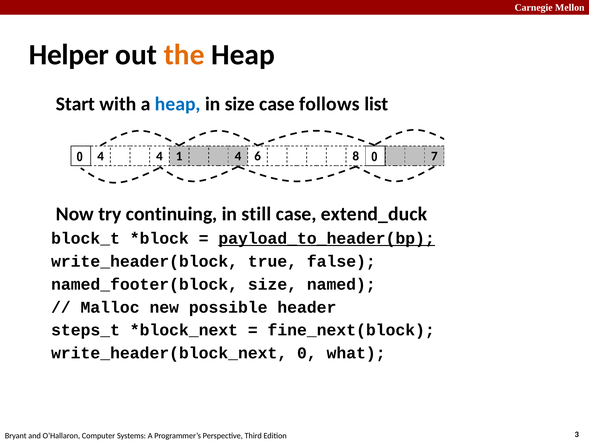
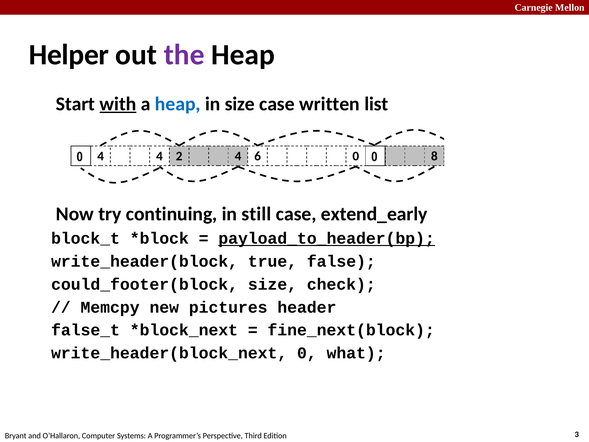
the colour: orange -> purple (184, 55)
with underline: none -> present (118, 104)
follows: follows -> written (329, 104)
1: 1 -> 2 (179, 156)
4 8: 8 -> 0 (356, 156)
7: 7 -> 8 (434, 156)
extend_duck: extend_duck -> extend_early (374, 214)
named_footer(block: named_footer(block -> could_footer(block (145, 284)
named: named -> check (341, 284)
Malloc: Malloc -> Memcpy (110, 307)
possible: possible -> pictures (228, 307)
steps_t: steps_t -> false_t (86, 330)
